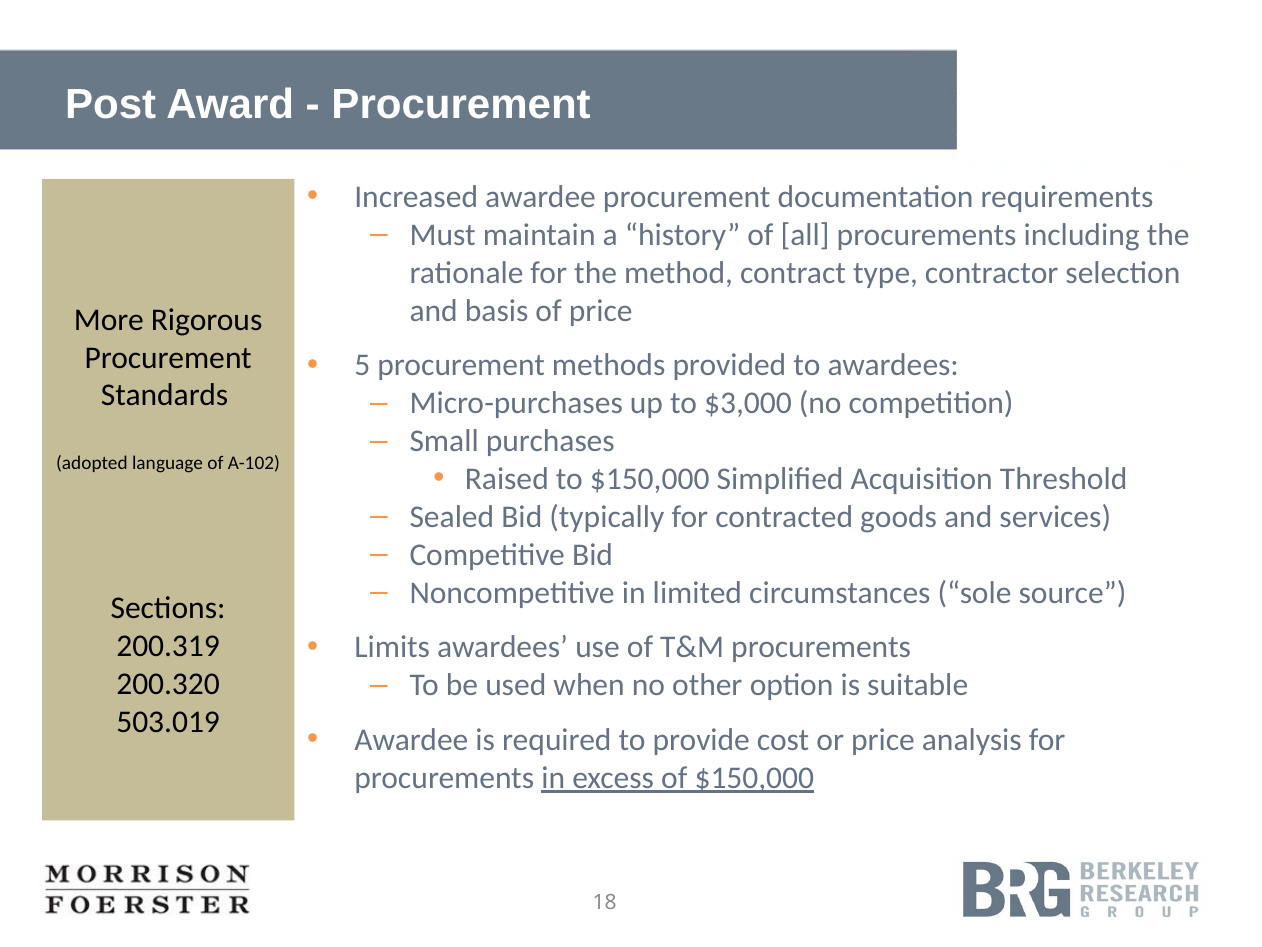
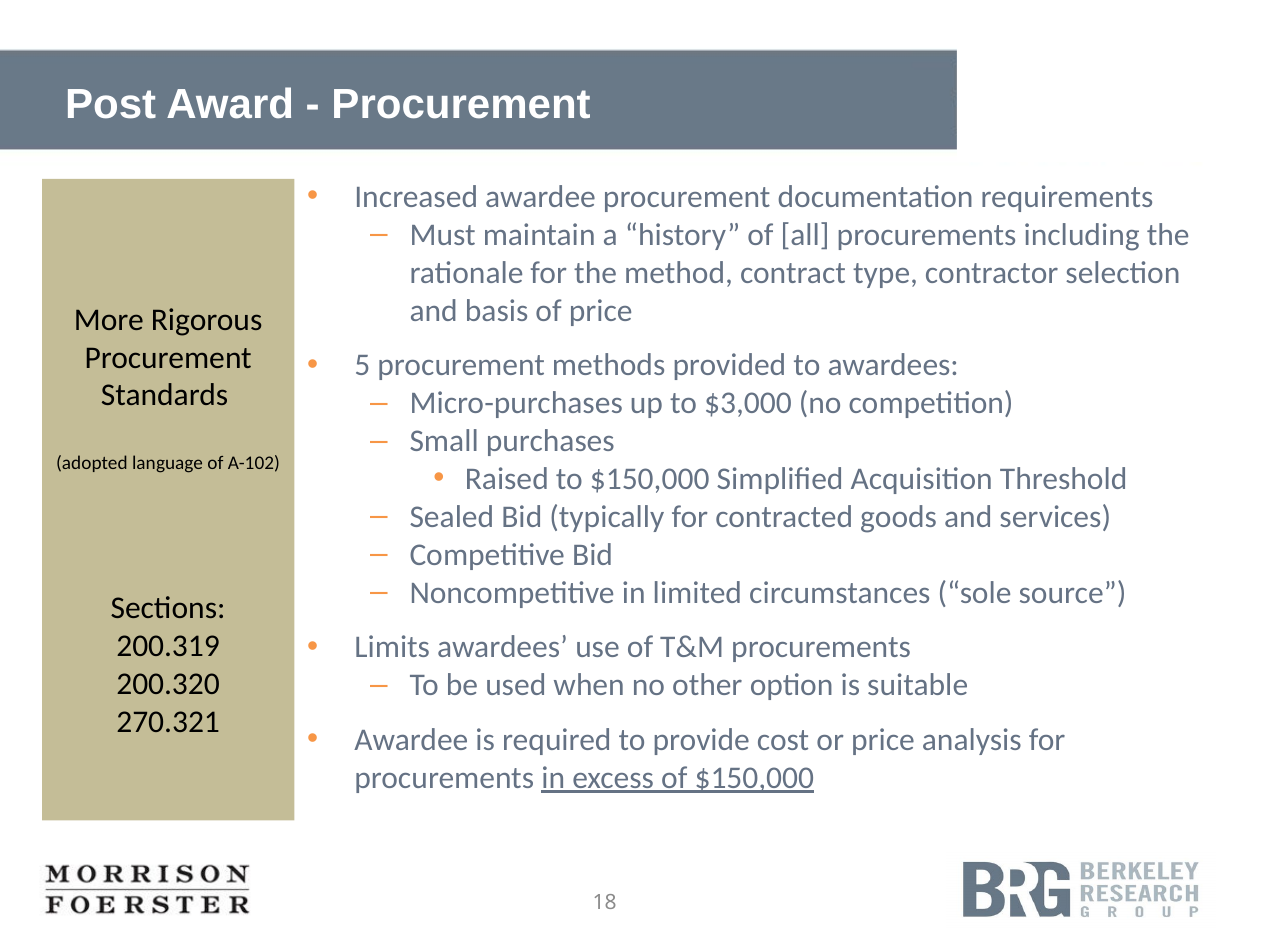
503.019: 503.019 -> 270.321 (168, 721)
